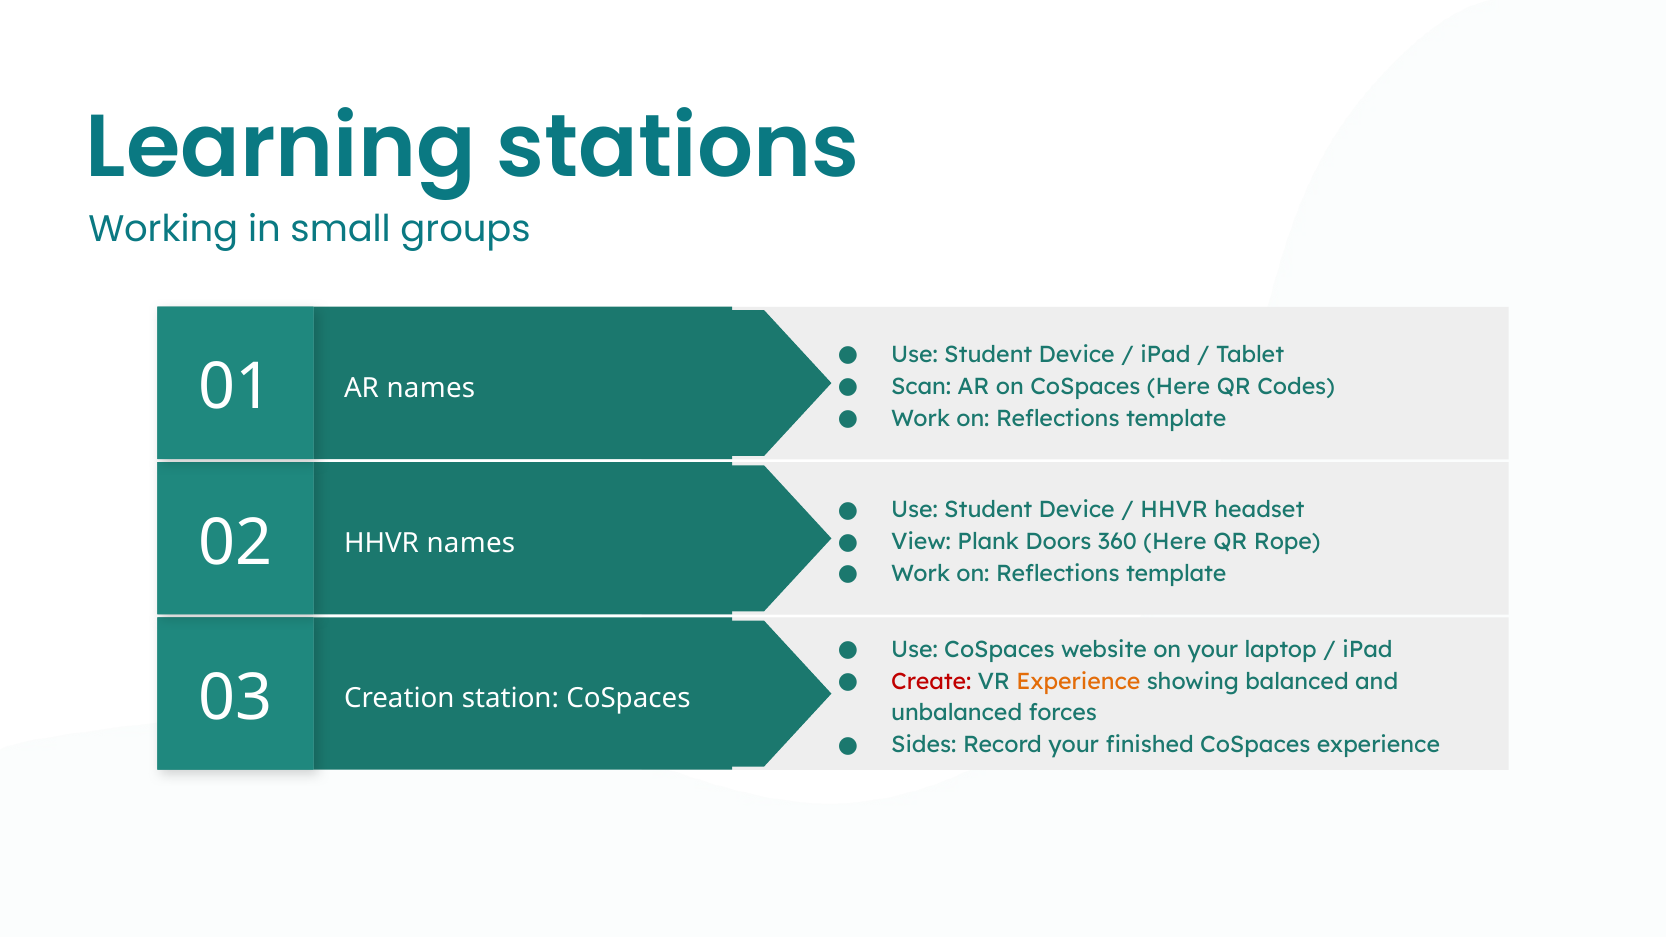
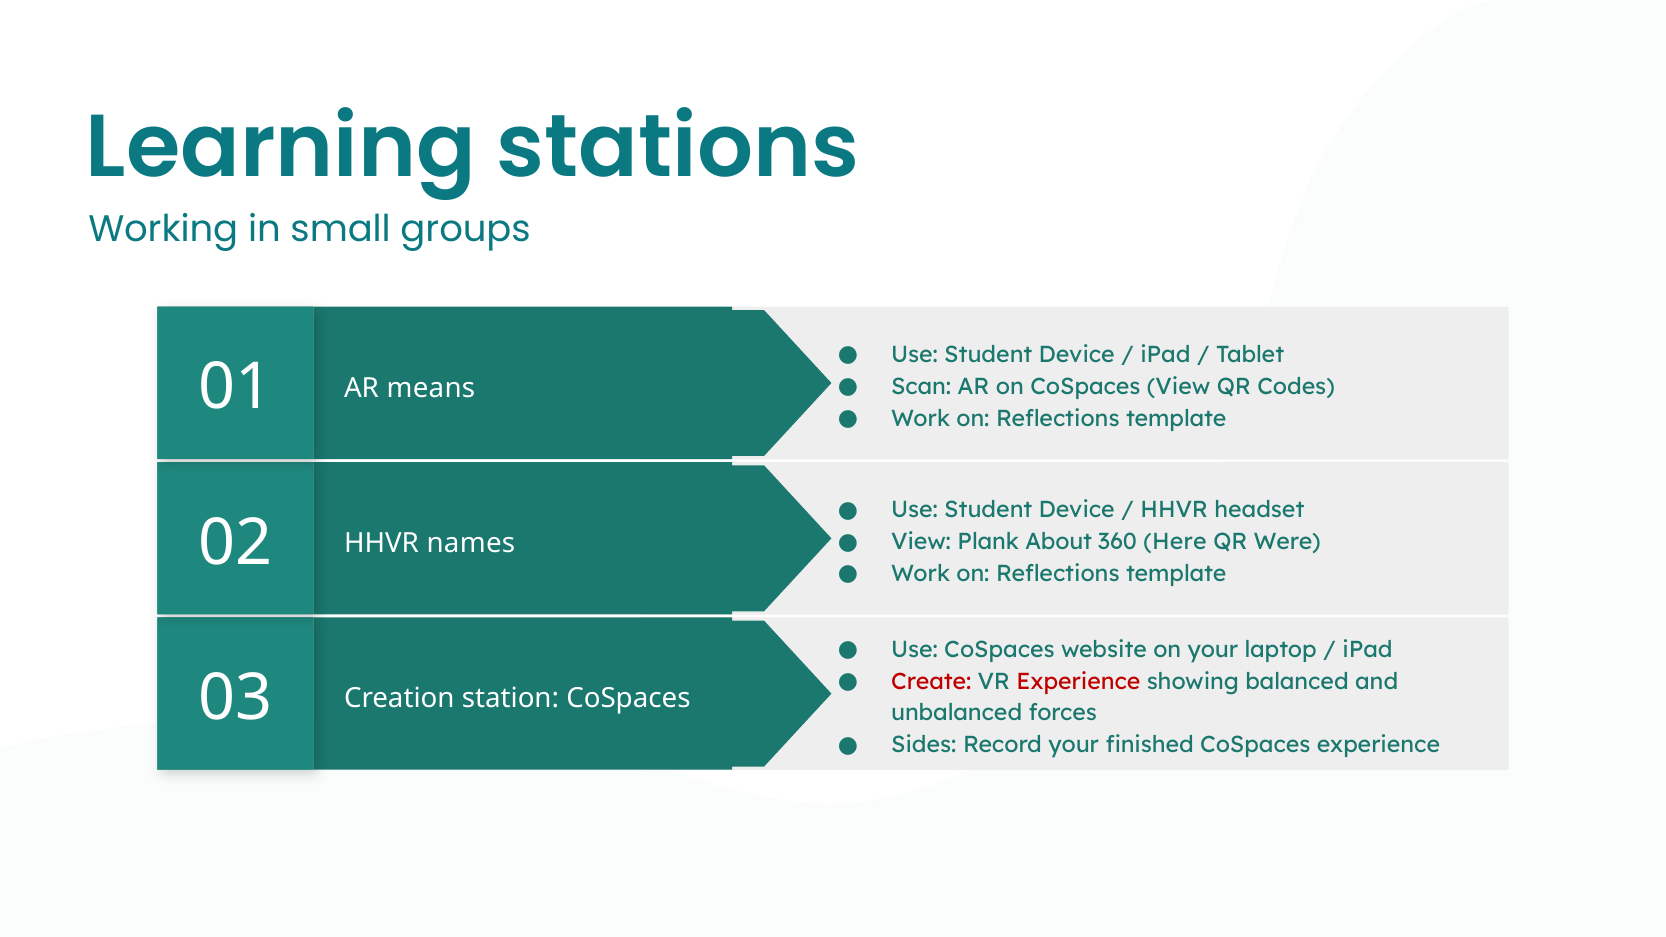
CoSpaces Here: Here -> View (1179, 387)
AR names: names -> means (431, 388)
Doors: Doors -> About (1059, 542)
Rope: Rope -> Were (1287, 542)
Experience colour: orange -> red (1078, 682)
